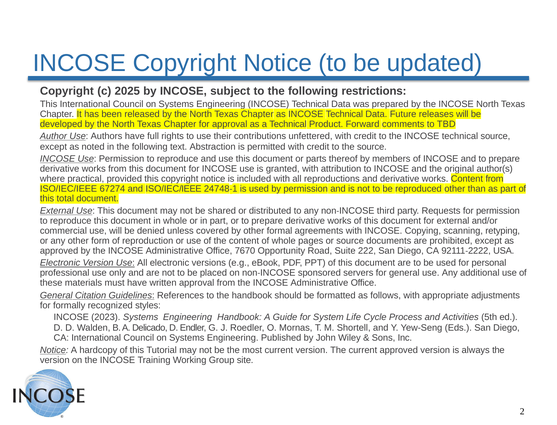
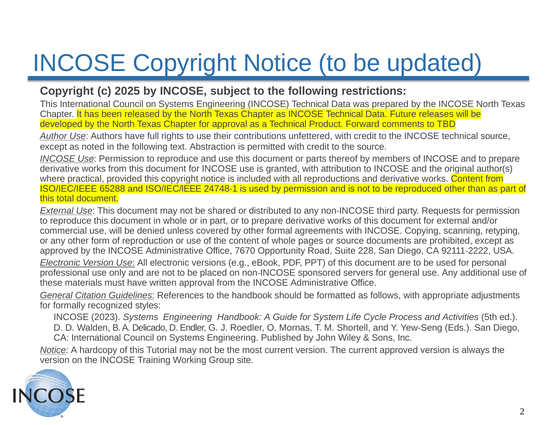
67274: 67274 -> 65288 (112, 188)
222: 222 -> 228 (367, 250)
